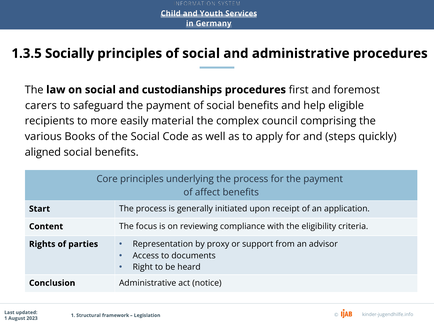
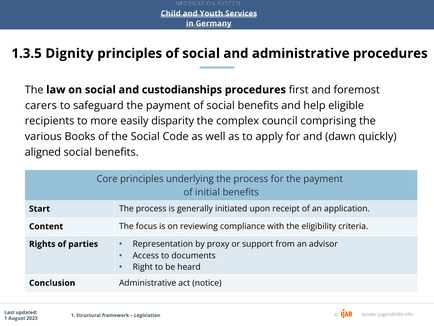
Socially: Socially -> Dignity (69, 53)
material: material -> disparity (173, 121)
steps: steps -> dawn (340, 136)
affect: affect -> initial (207, 192)
